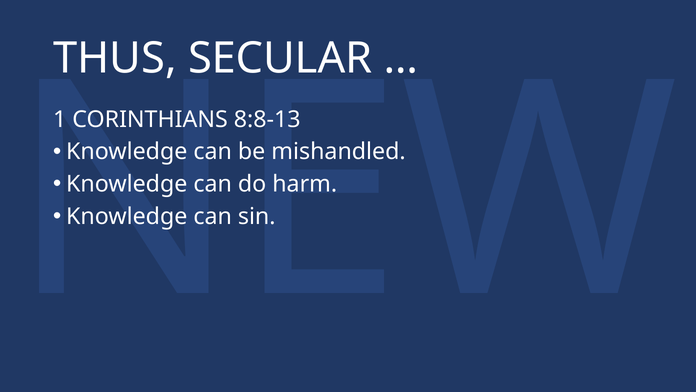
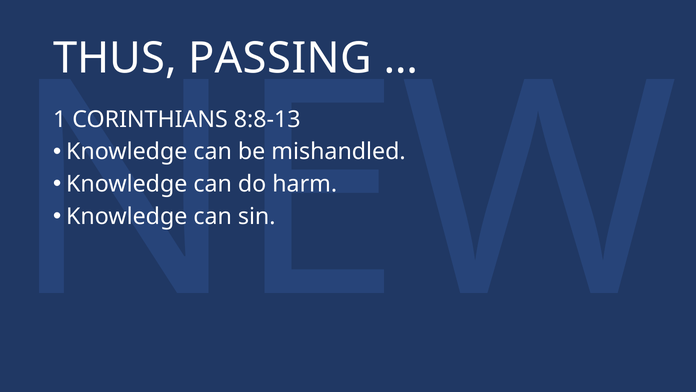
SECULAR: SECULAR -> PASSING (280, 58)
